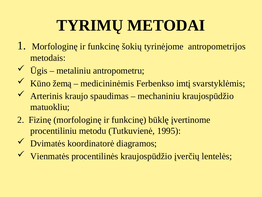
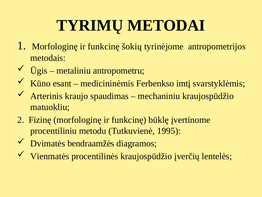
žemą: žemą -> esant (62, 83)
koordinatorė: koordinatorė -> bendraamžės (91, 143)
